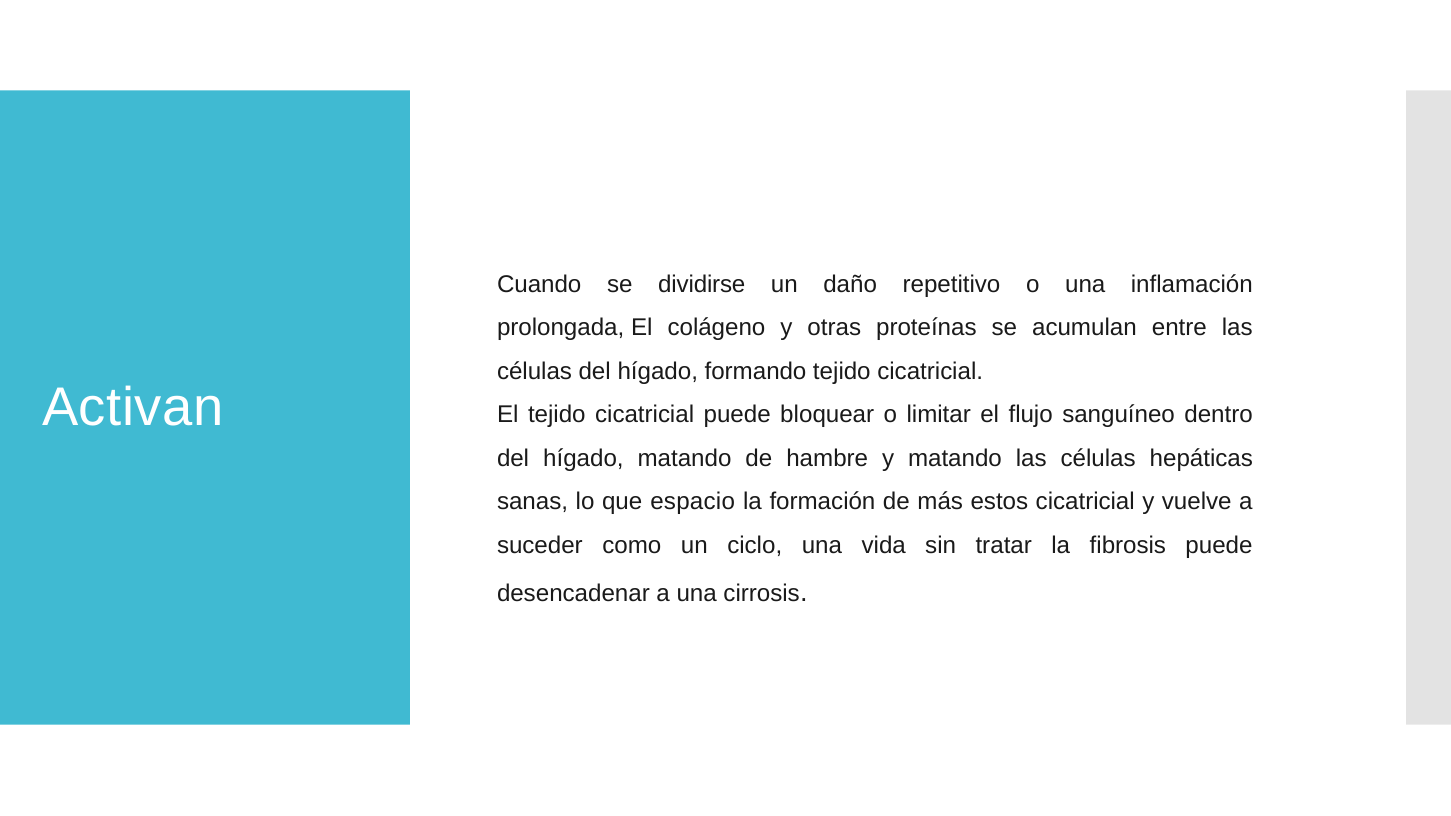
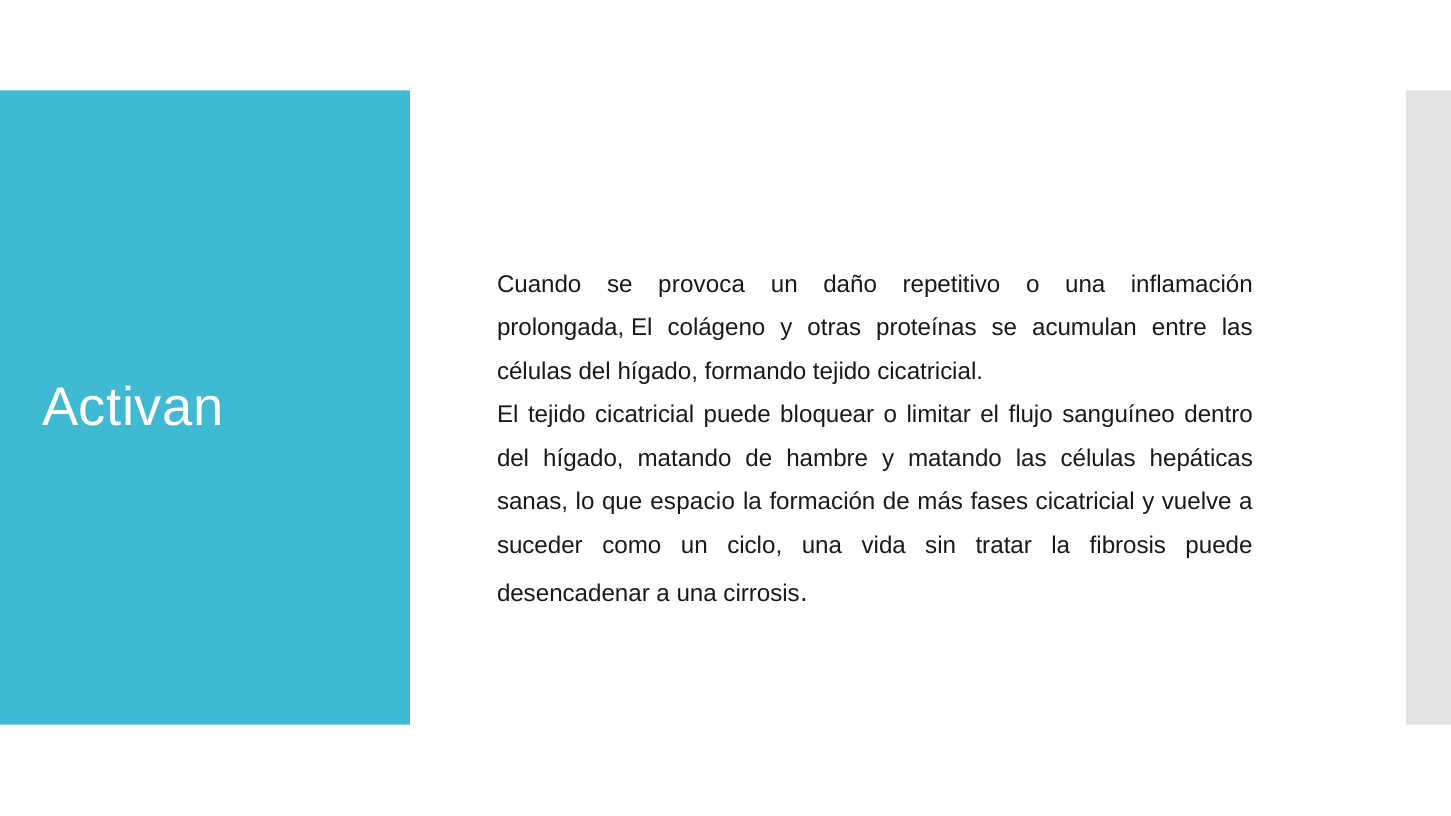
dividirse: dividirse -> provoca (702, 285)
estos: estos -> fases (999, 502)
